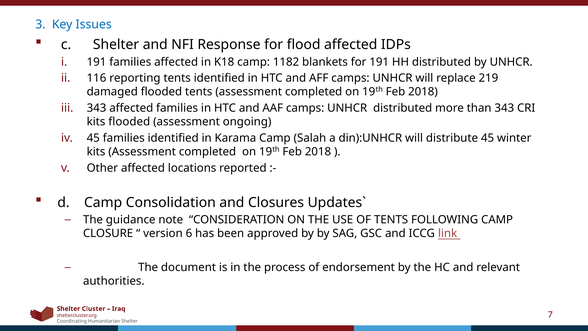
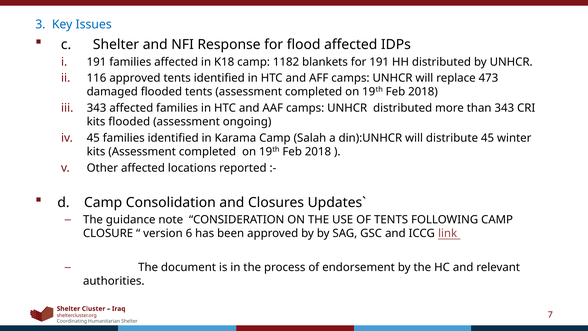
116 reporting: reporting -> approved (135, 78)
219: 219 -> 473 (488, 78)
